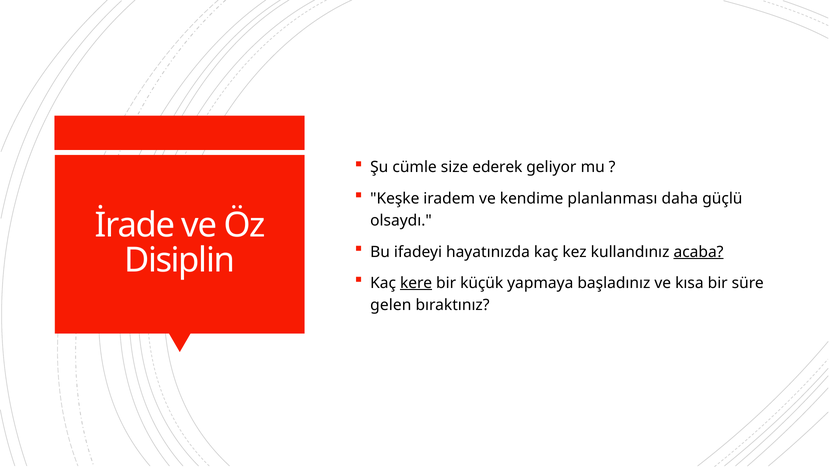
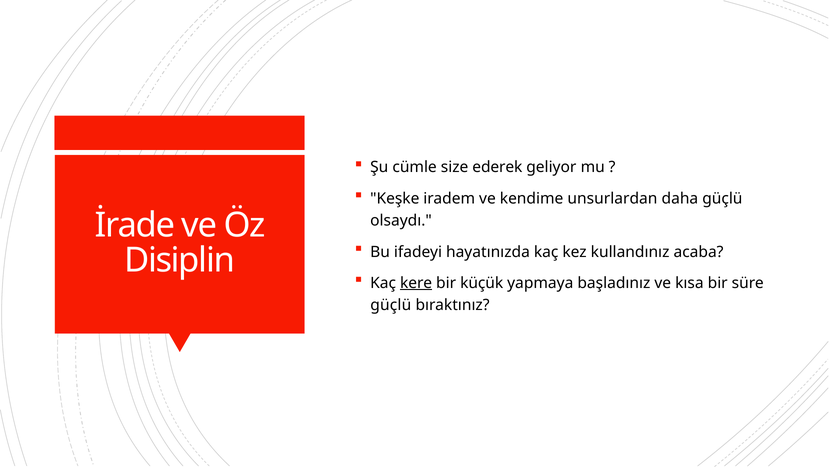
planlanması: planlanması -> unsurlardan (612, 198)
acaba underline: present -> none (699, 252)
gelen: gelen -> güçlü (391, 305)
